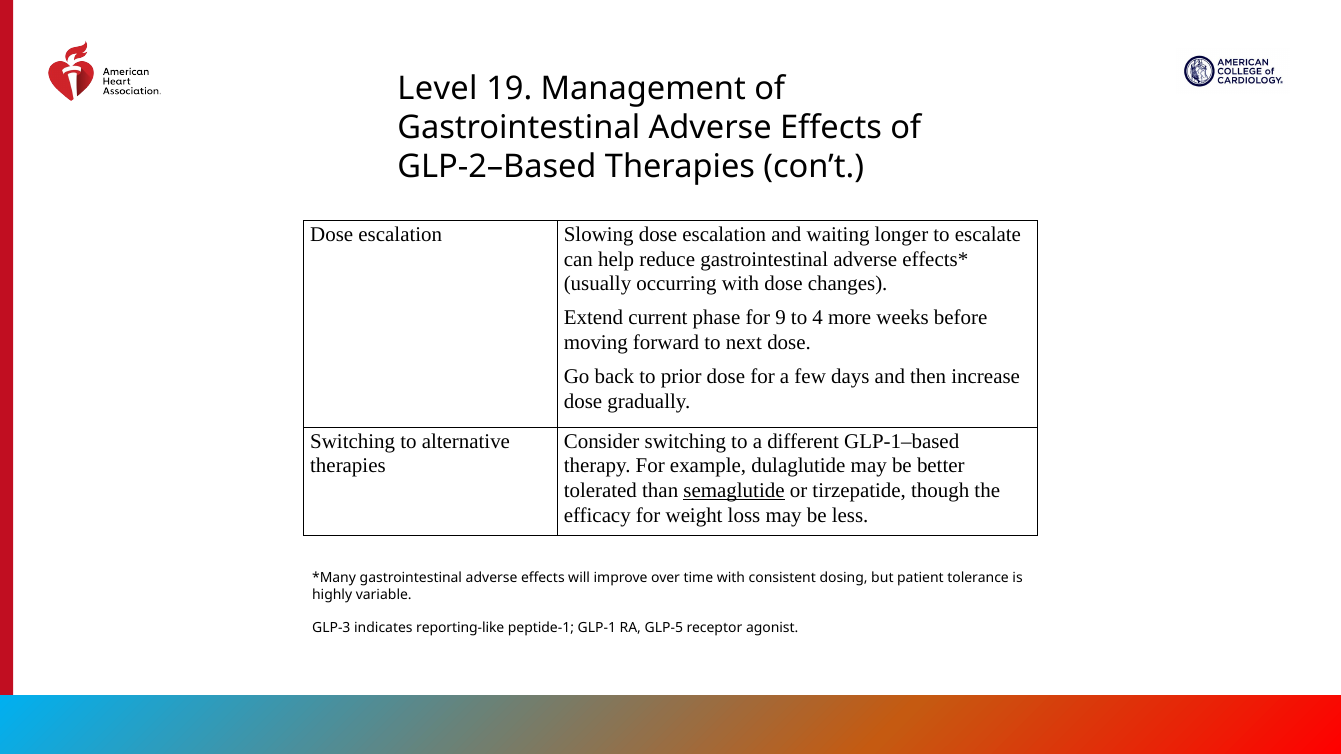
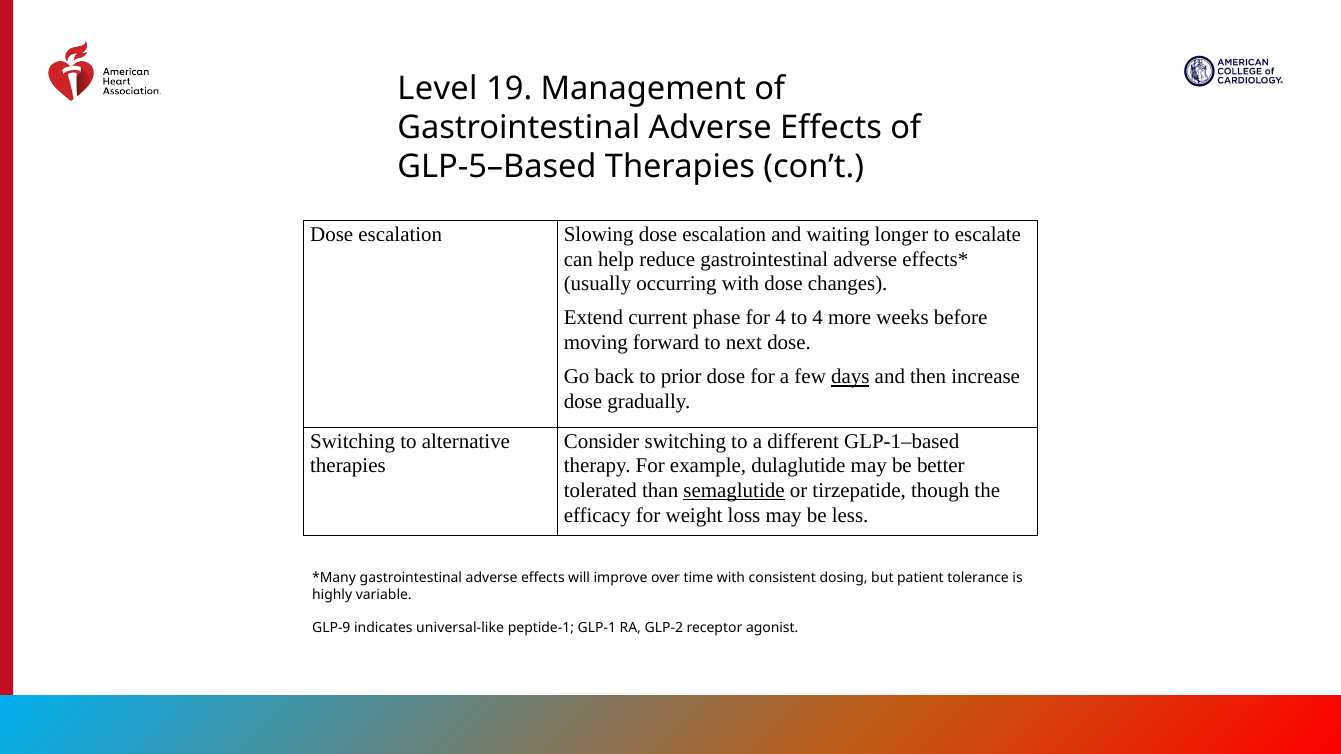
GLP-2–Based: GLP-2–Based -> GLP-5–Based (497, 167)
for 9: 9 -> 4 (781, 318)
days underline: none -> present (850, 377)
GLP-3: GLP-3 -> GLP-9 (331, 628)
reporting-like: reporting-like -> universal-like (460, 628)
GLP-5: GLP-5 -> GLP-2 (664, 628)
